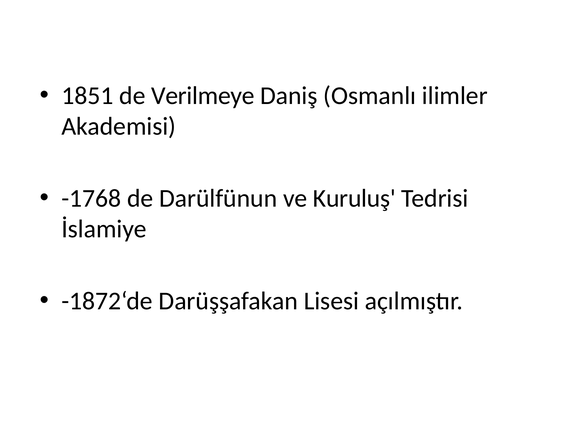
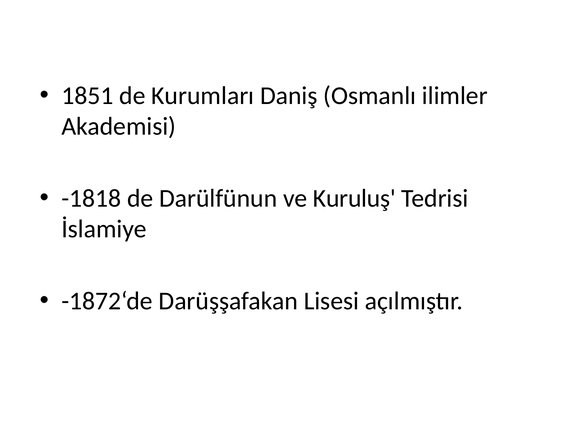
Verilmeye: Verilmeye -> Kurumları (203, 96)
-1768: -1768 -> -1818 (91, 198)
